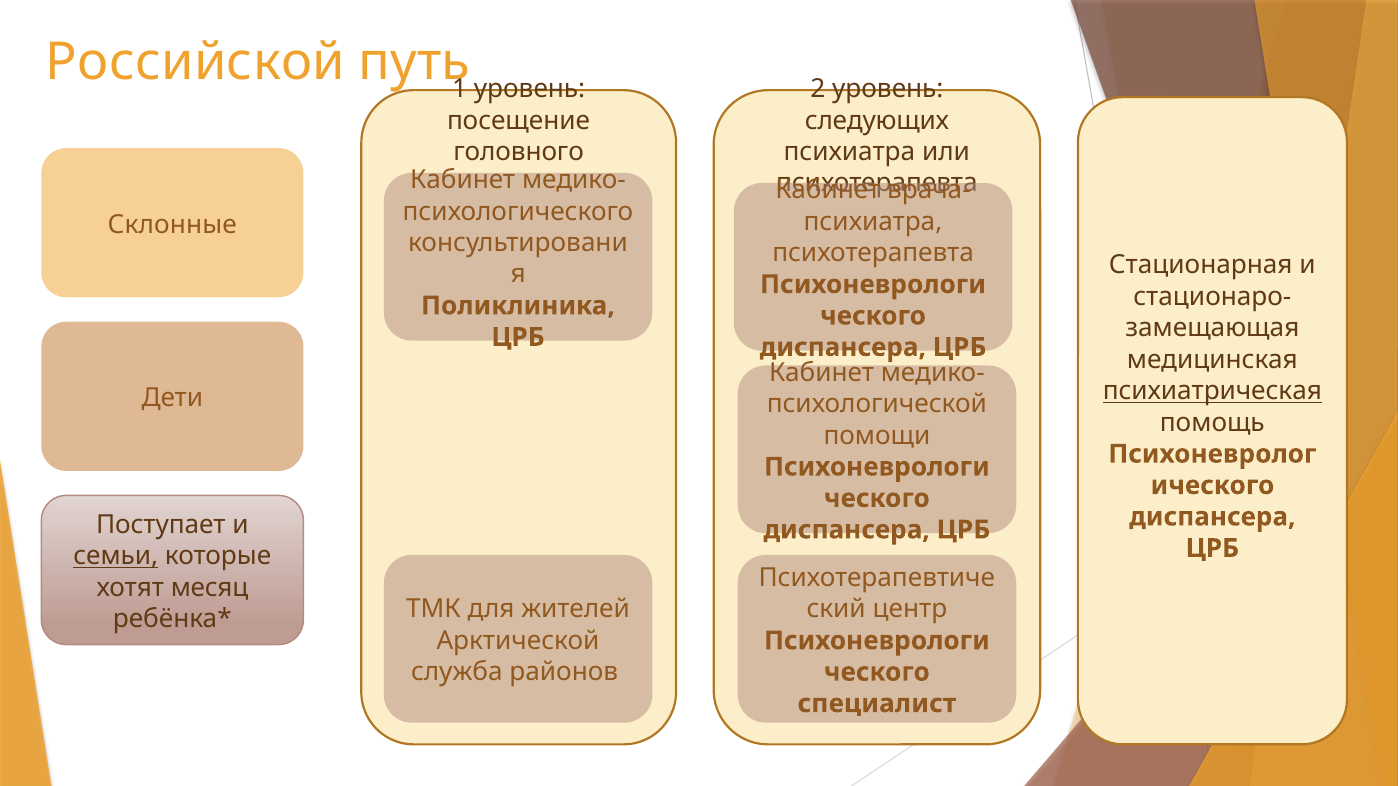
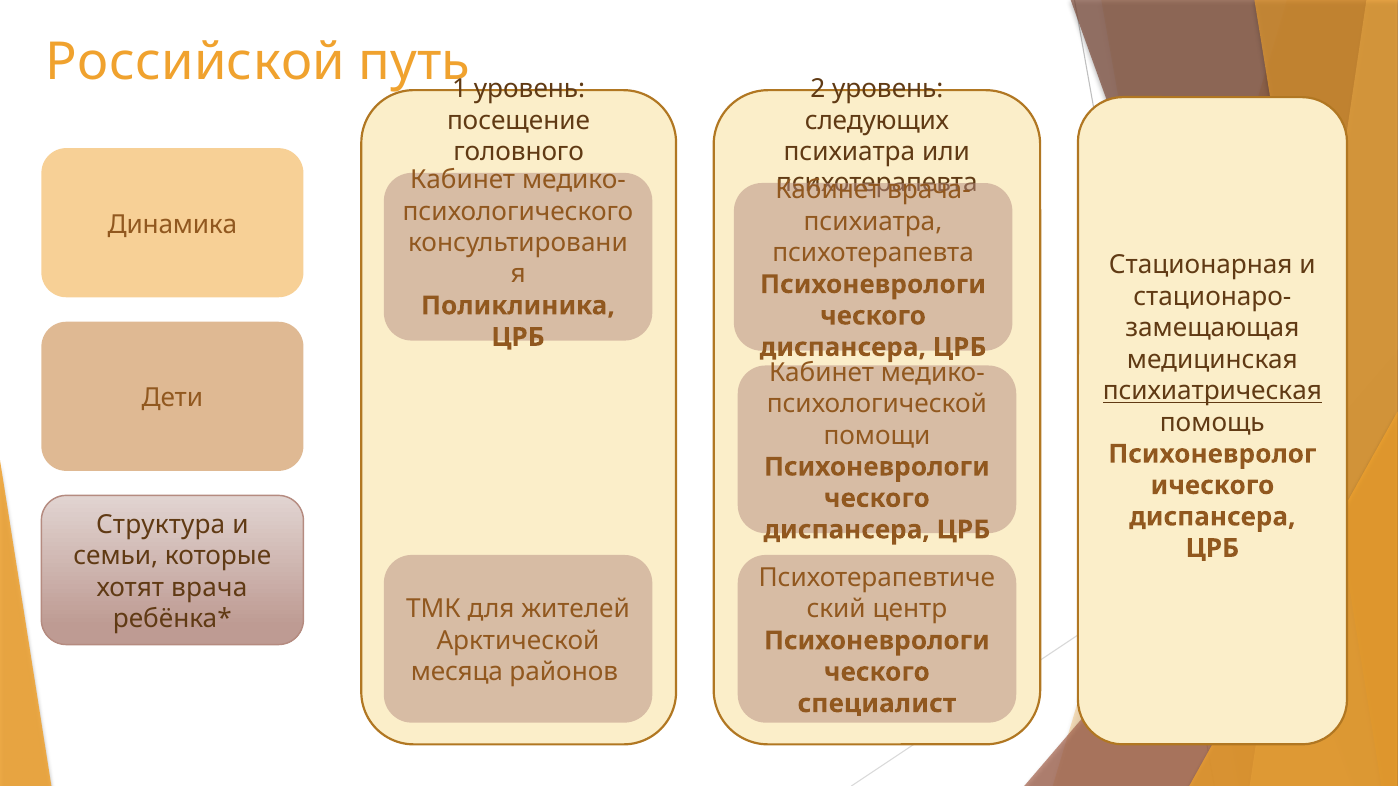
Склонные: Склонные -> Динамика (172, 225)
Поступает: Поступает -> Структура (161, 525)
семьи underline: present -> none (116, 556)
месяц: месяц -> врача (209, 588)
служба: служба -> месяца (457, 672)
